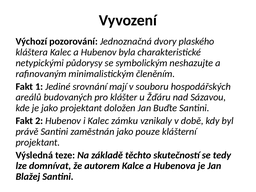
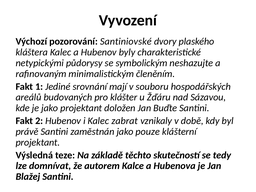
Jednoznačná: Jednoznačná -> Santiniovské (126, 41)
byla: byla -> byly (127, 52)
zámku: zámku -> zabrat (125, 121)
